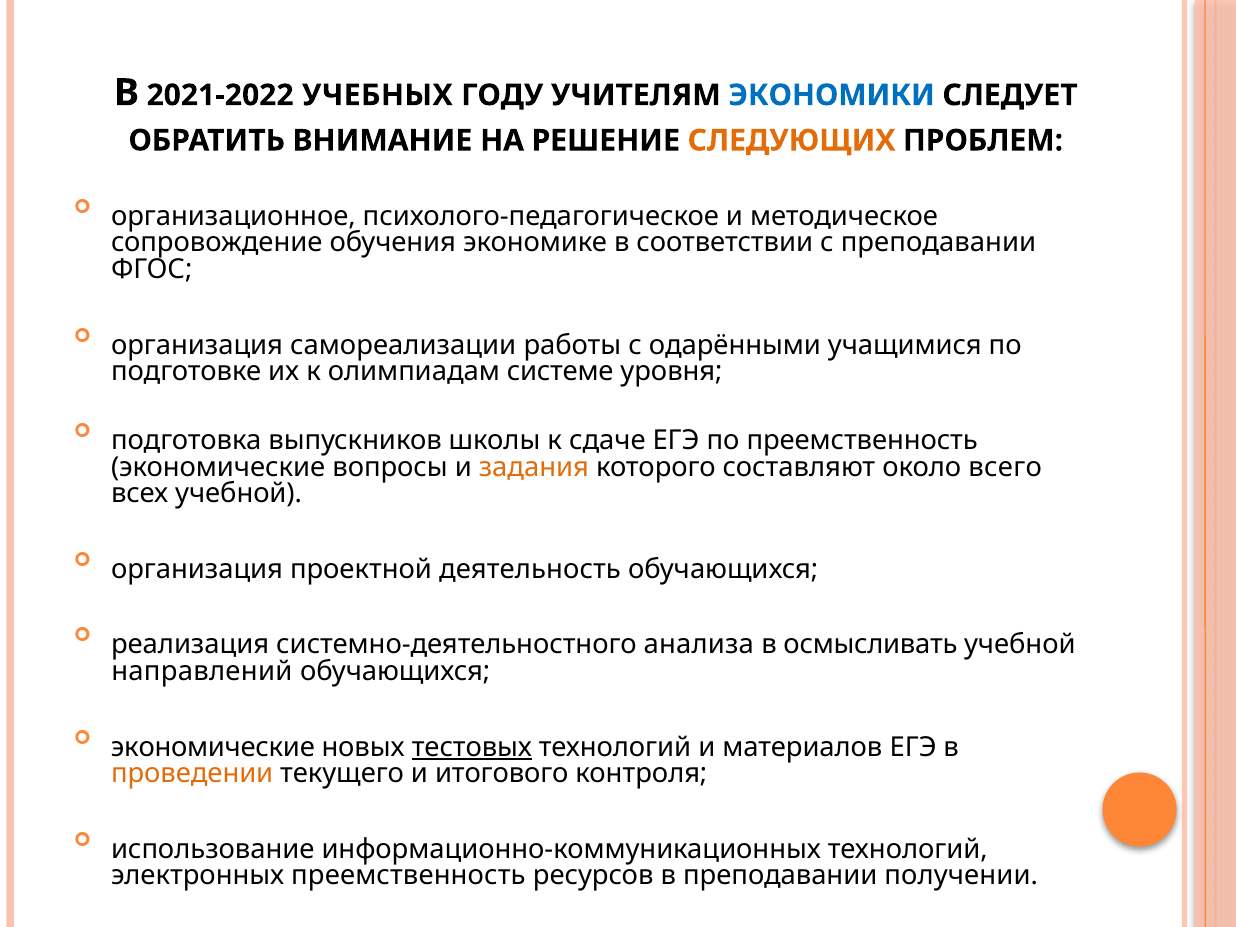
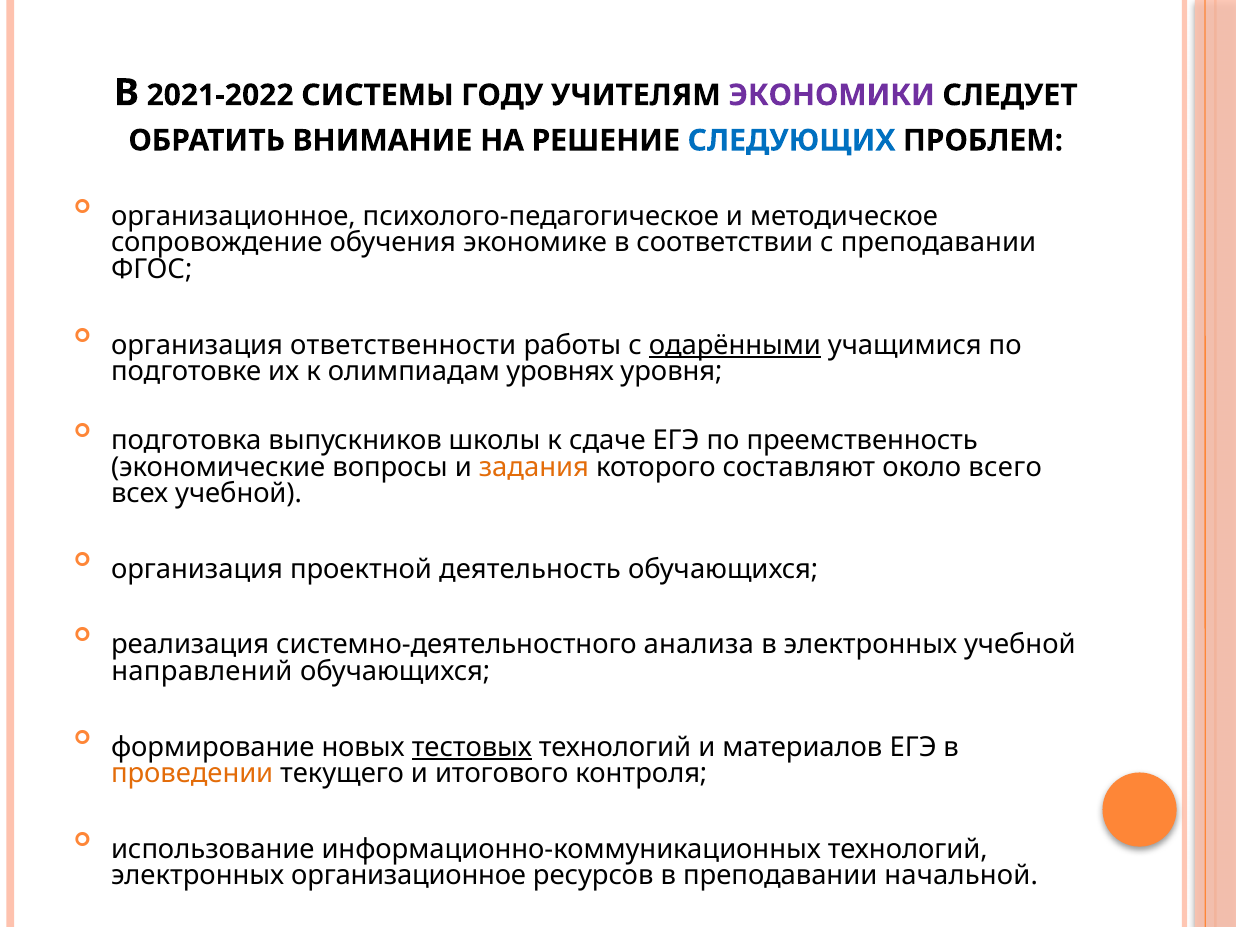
УЧЕБНЫХ: УЧЕБНЫХ -> СИСТЕМЫ (378, 95)
ЭКОНОМИКИ colour: blue -> purple (832, 95)
СЛЕДУЮЩИХ colour: orange -> blue (792, 141)
самореализации: самореализации -> ответственности (403, 345)
одарёнными underline: none -> present (735, 345)
системе: системе -> уровнях (560, 371)
в осмысливать: осмысливать -> электронных (870, 645)
экономические: экономические -> формирование (213, 747)
электронных преемственность: преемственность -> организационное (409, 876)
получении: получении -> начальной (961, 876)
